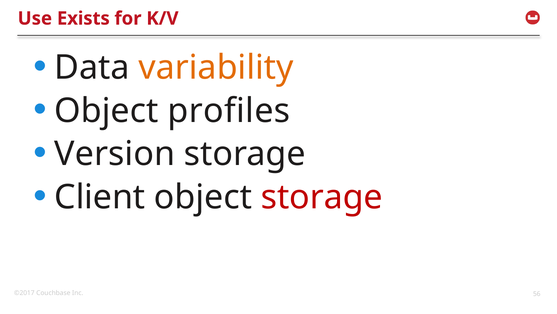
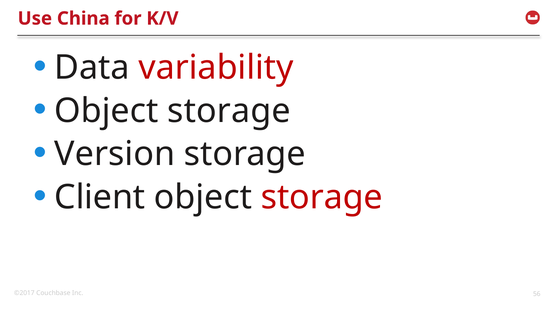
Exists: Exists -> China (83, 18)
variability colour: orange -> red (216, 67)
profiles: profiles -> storage (229, 111)
